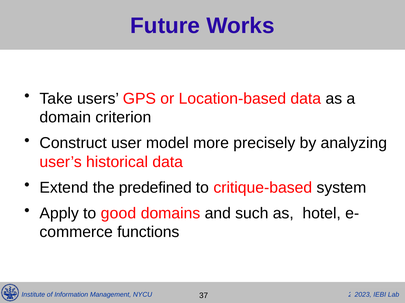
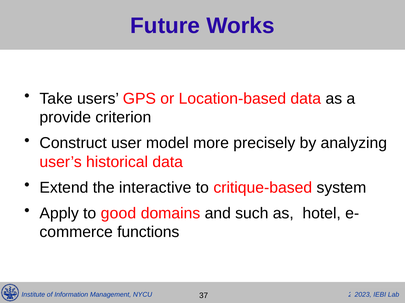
domain: domain -> provide (65, 118)
predefined: predefined -> interactive (155, 188)
